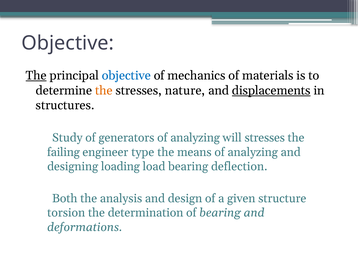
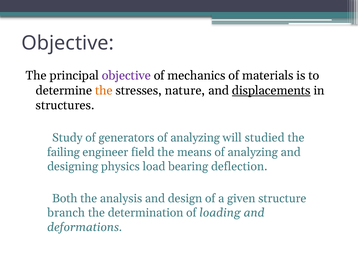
The underline: present -> none (36, 76)
objective colour: blue -> purple (126, 76)
will stresses: stresses -> studied (265, 138)
type: type -> field (143, 152)
loading: loading -> physics (120, 167)
torsion: torsion -> branch (66, 213)
of bearing: bearing -> loading (220, 213)
